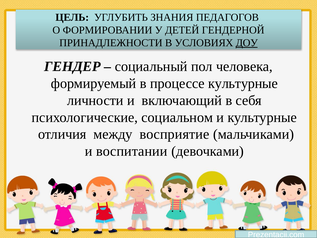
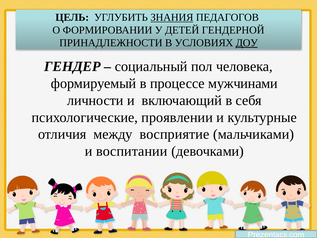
ЗНАНИЯ underline: none -> present (172, 17)
процессе культурные: культурные -> мужчинами (243, 83)
социальном: социальном -> проявлении (177, 117)
